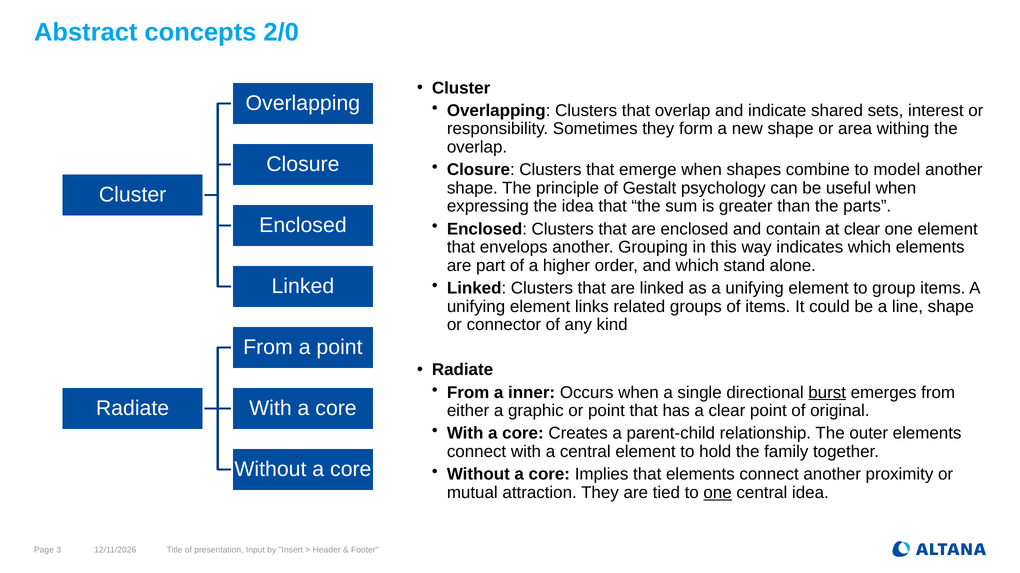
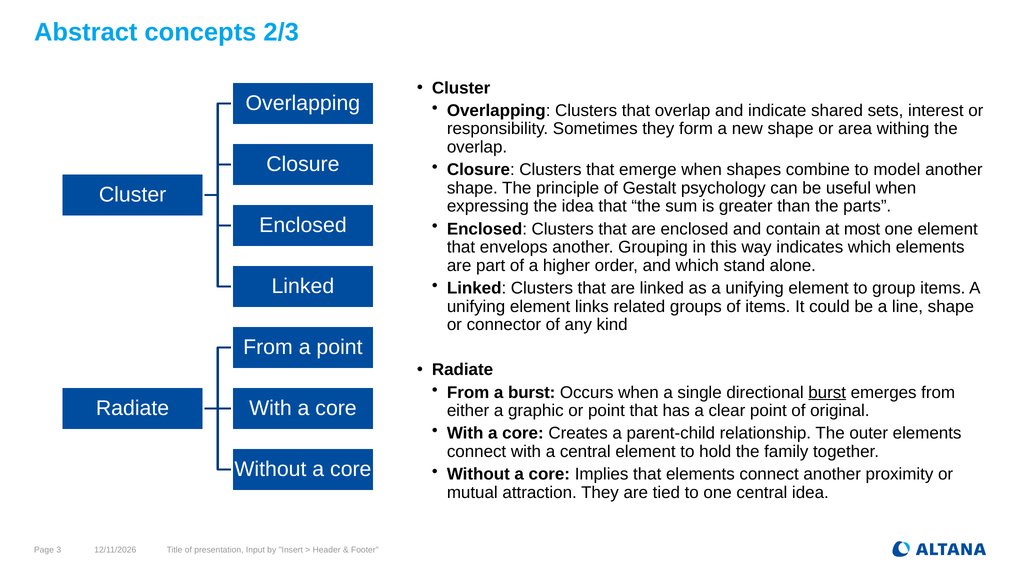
2/0: 2/0 -> 2/3 (281, 32)
at clear: clear -> most (862, 229)
a inner: inner -> burst (532, 393)
one underline: present -> none (718, 493)
